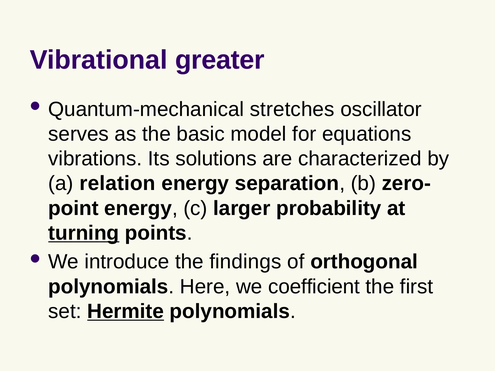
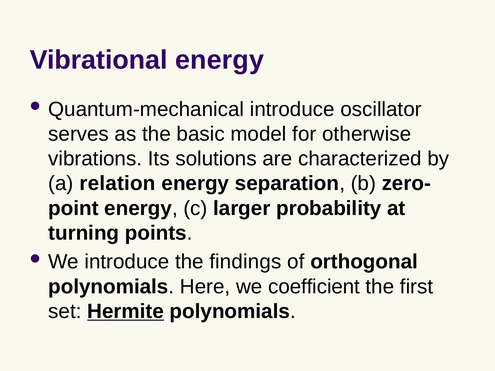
Vibrational greater: greater -> energy (220, 60)
Quantum-mechanical stretches: stretches -> introduce (292, 109)
equations: equations -> otherwise (367, 134)
turning underline: present -> none (84, 233)
